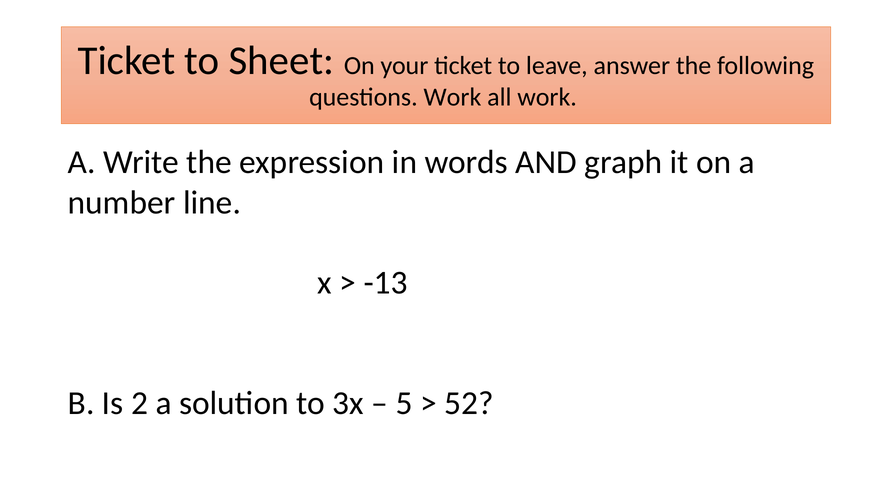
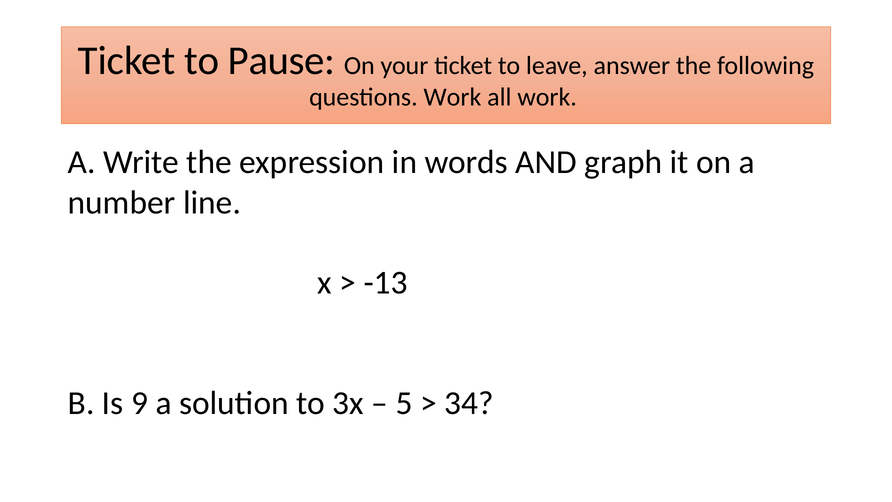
Sheet: Sheet -> Pause (282, 61)
2: 2 -> 9 (139, 403)
52: 52 -> 34 (469, 403)
